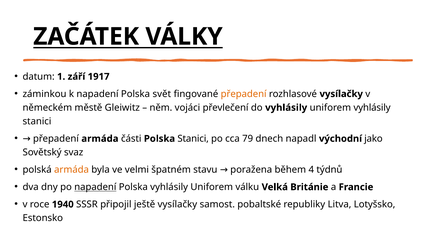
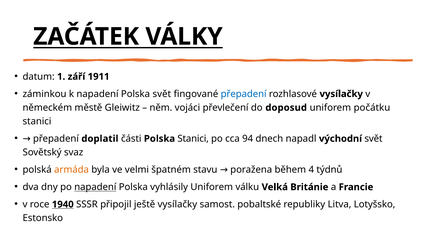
1917: 1917 -> 1911 (99, 77)
přepadení colour: orange -> blue (244, 94)
do vyhlásily: vyhlásily -> doposud (286, 108)
uniforem vyhlásily: vyhlásily -> počátku (372, 108)
přepadení armáda: armáda -> doplatil (100, 139)
79: 79 -> 94 (248, 139)
východní jako: jako -> svět (373, 139)
1940 underline: none -> present (63, 205)
